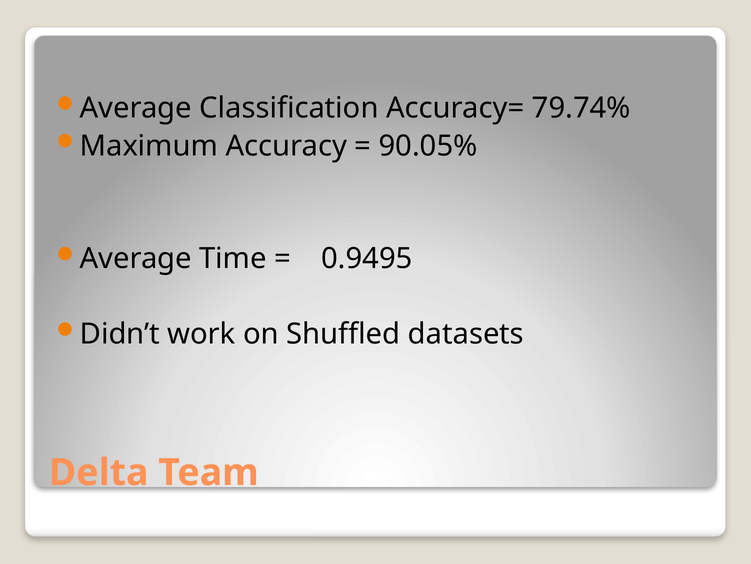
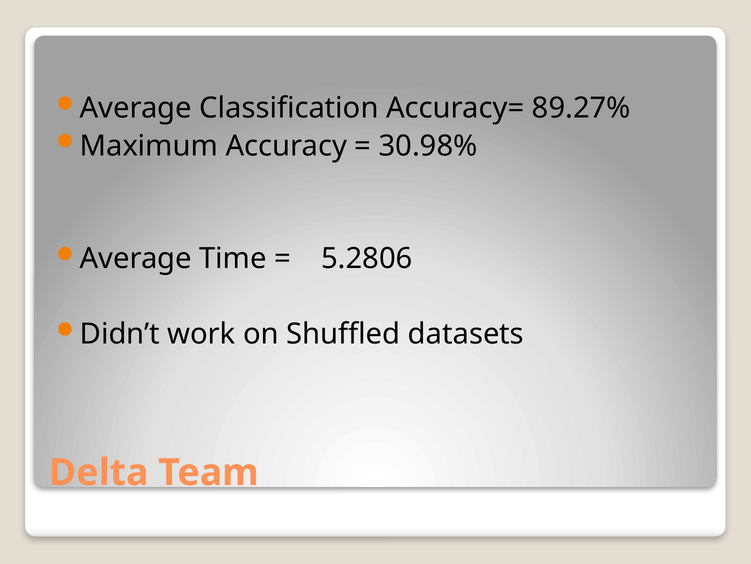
79.74%: 79.74% -> 89.27% (581, 108)
90.05%: 90.05% -> 30.98% (428, 146)
0.9495: 0.9495 -> 5.2806 (367, 258)
